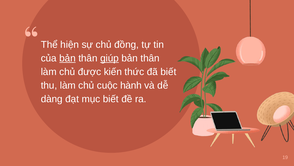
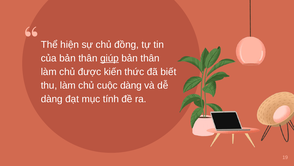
bản underline: present -> none (68, 58)
cuộc hành: hành -> dàng (131, 85)
mục biết: biết -> tính (111, 99)
